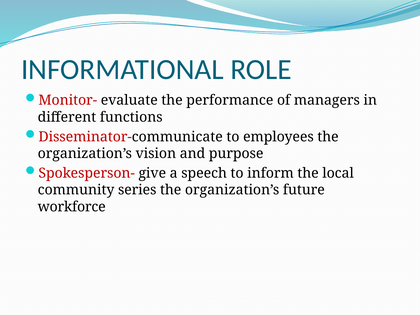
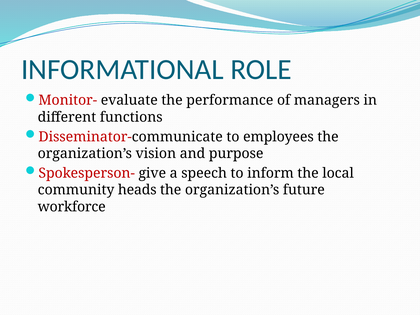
series: series -> heads (137, 190)
